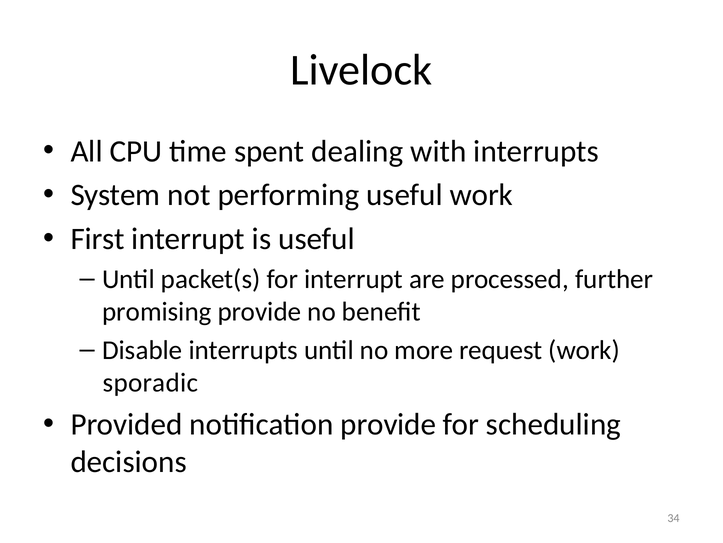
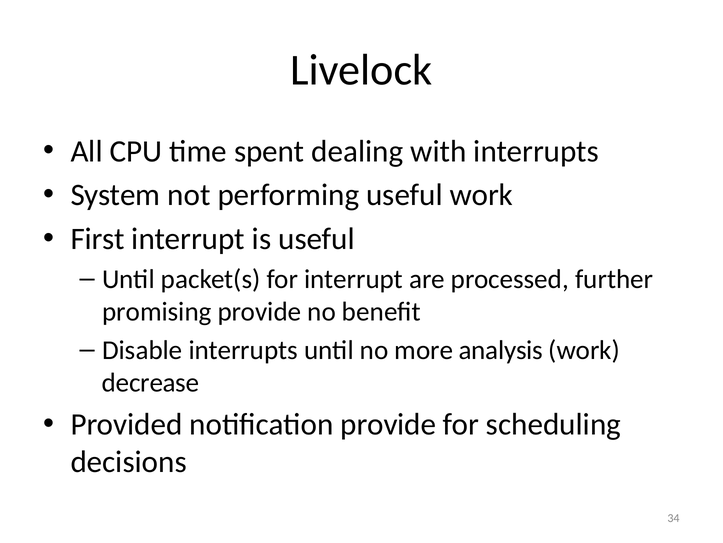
request: request -> analysis (501, 350)
sporadic: sporadic -> decrease (151, 382)
